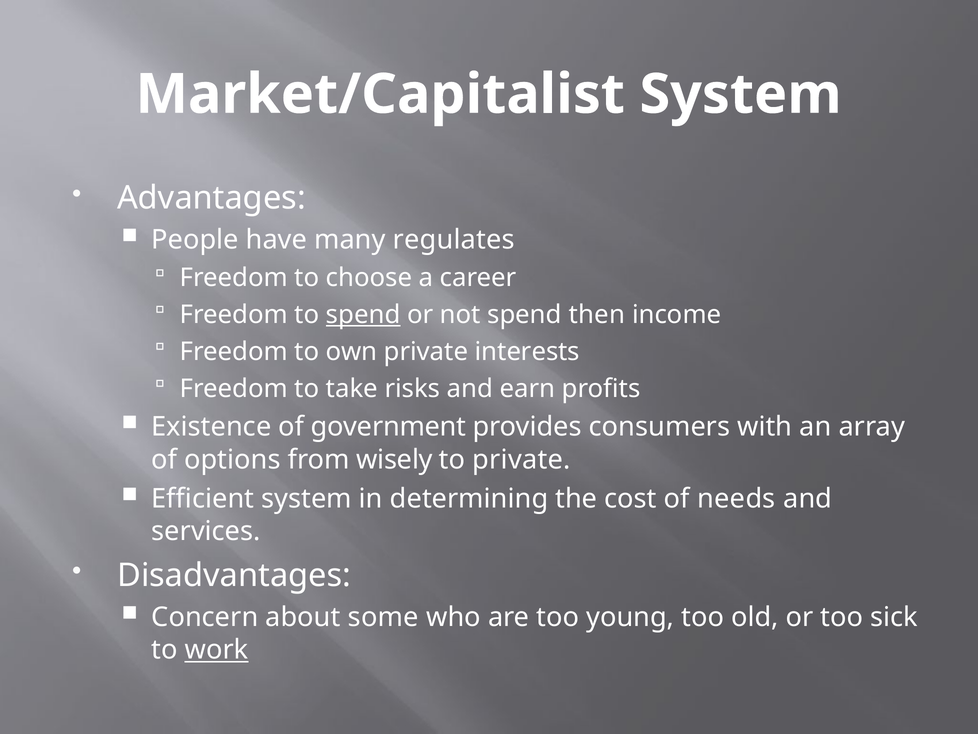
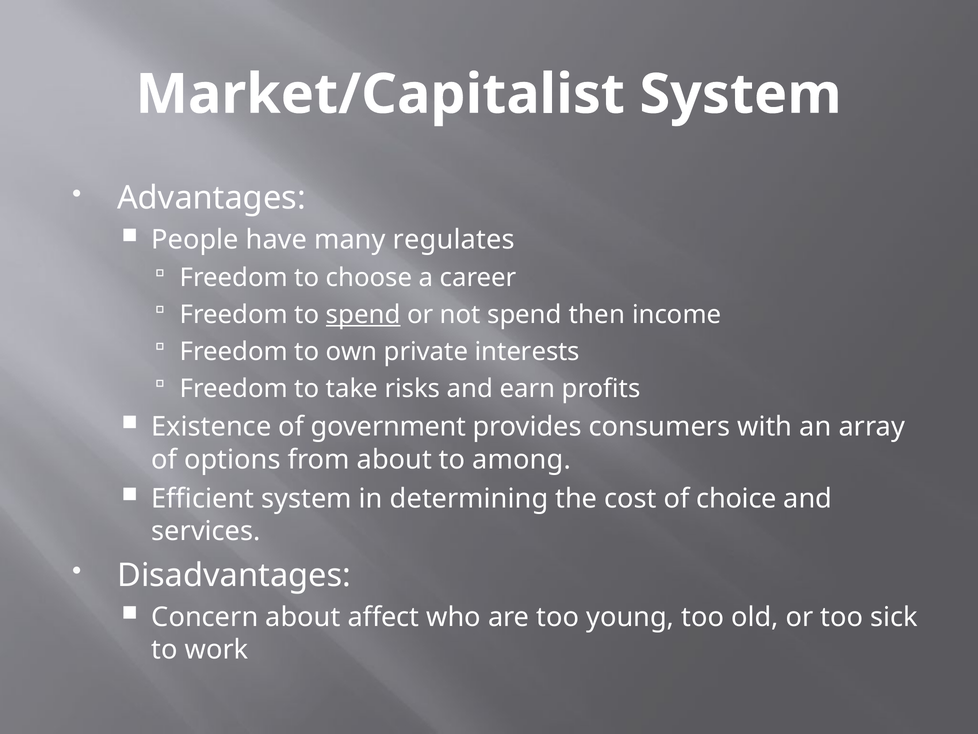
from wisely: wisely -> about (394, 459)
to private: private -> among (522, 459)
needs: needs -> choice (737, 498)
some: some -> affect (383, 617)
work underline: present -> none (217, 649)
